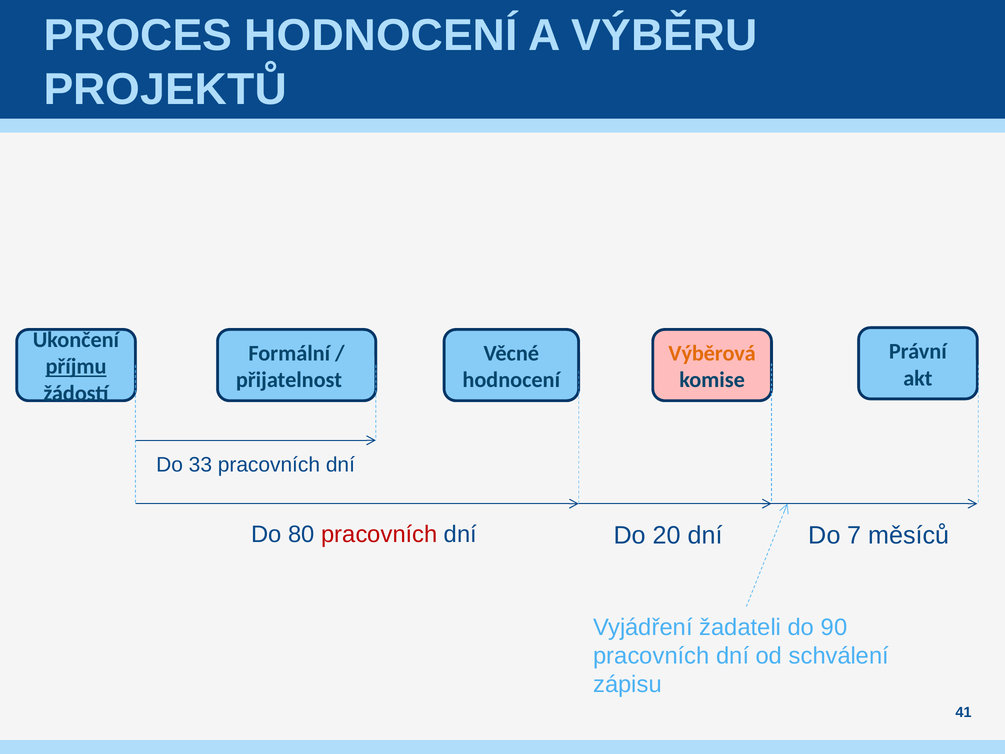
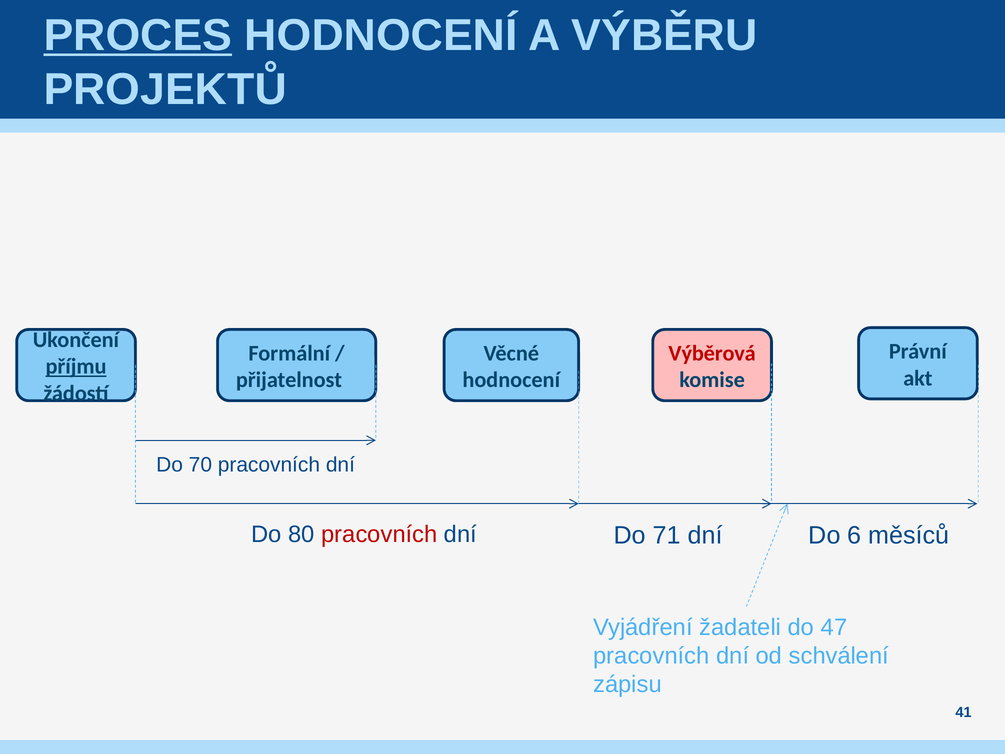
PROCES underline: none -> present (138, 36)
Výběrová colour: orange -> red (712, 353)
33: 33 -> 70 (200, 465)
20: 20 -> 71 (667, 535)
7: 7 -> 6 (854, 535)
90: 90 -> 47 (834, 627)
